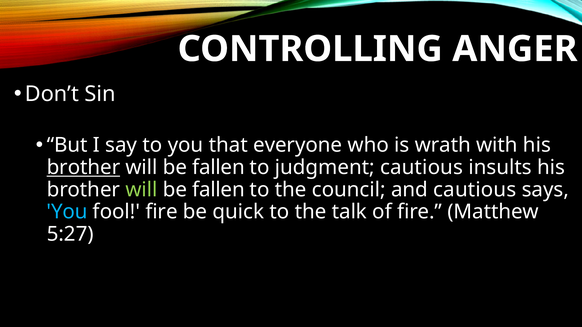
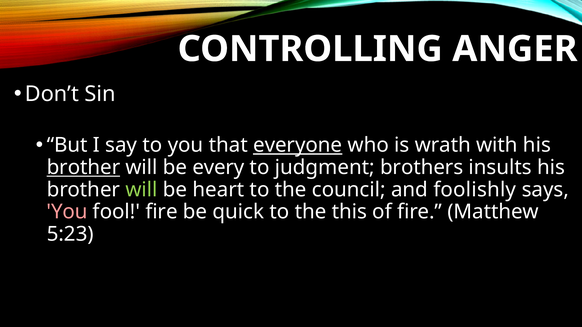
everyone underline: none -> present (298, 145)
fallen: fallen -> every (218, 168)
judgment cautious: cautious -> brothers (422, 168)
fallen: fallen -> heart (218, 190)
and cautious: cautious -> foolishly (475, 190)
You colour: light blue -> pink (67, 212)
talk: talk -> this (349, 212)
5:27: 5:27 -> 5:23 (70, 234)
